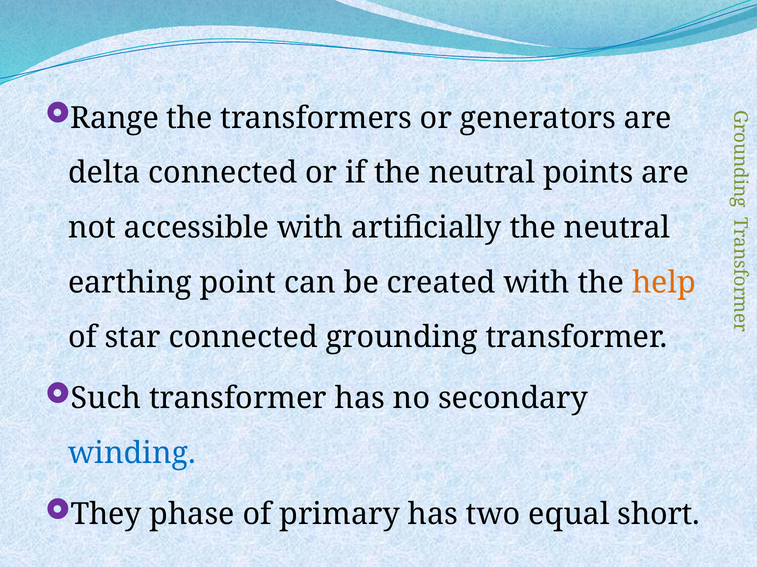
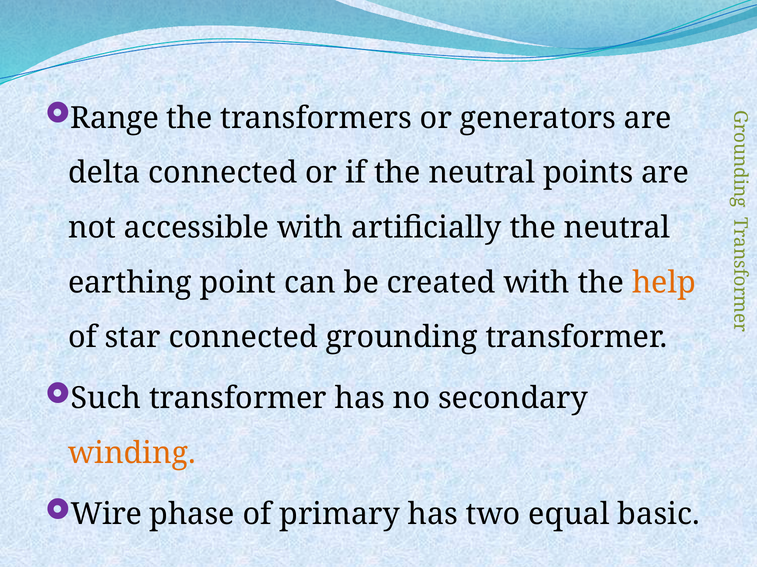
winding colour: blue -> orange (132, 454)
They: They -> Wire (106, 515)
short: short -> basic (659, 515)
